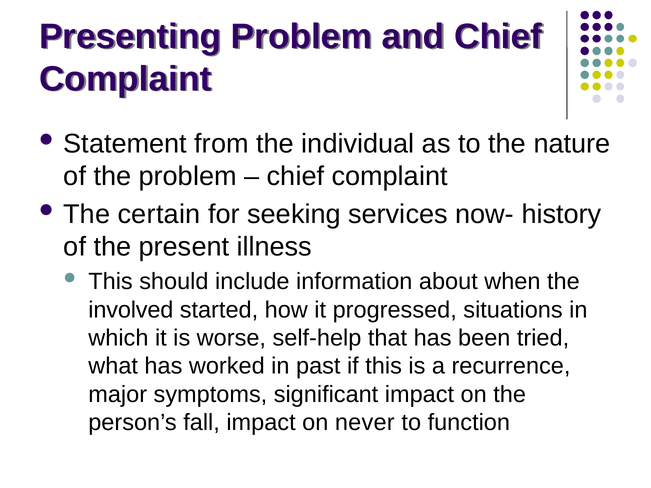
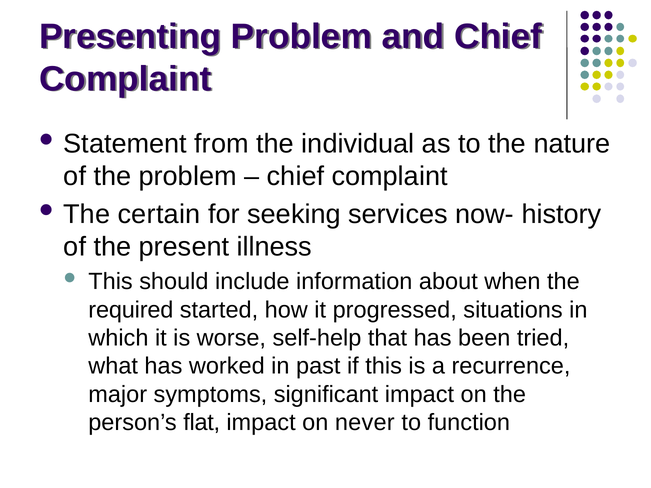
involved: involved -> required (131, 310)
fall: fall -> flat (202, 423)
